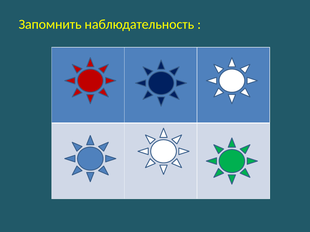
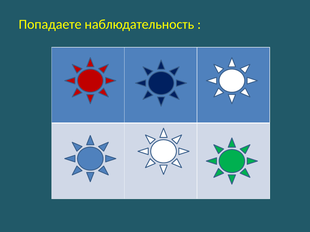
Запомнить: Запомнить -> Попадаете (50, 25)
